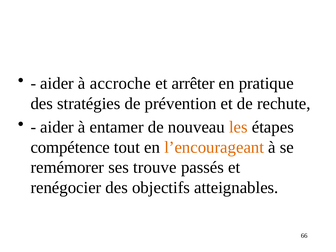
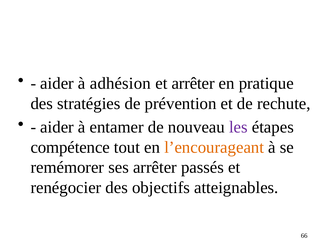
accroche: accroche -> adhésion (120, 83)
les colour: orange -> purple (238, 127)
ses trouve: trouve -> arrêter (155, 167)
